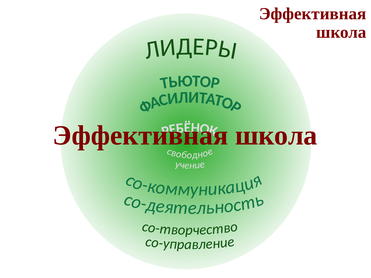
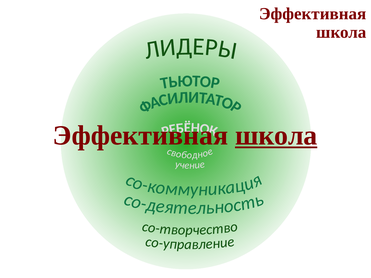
школа underline: none -> present (276, 136)
